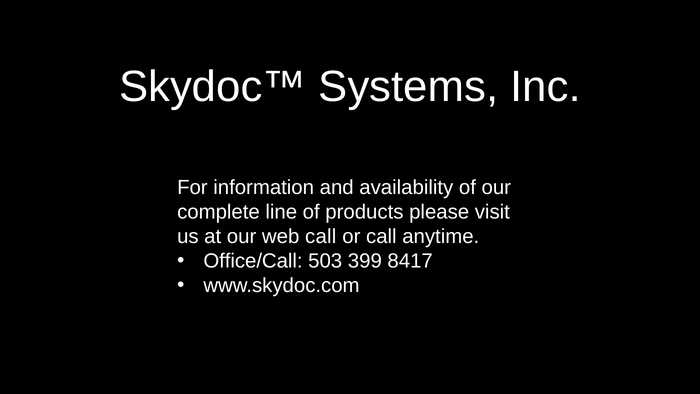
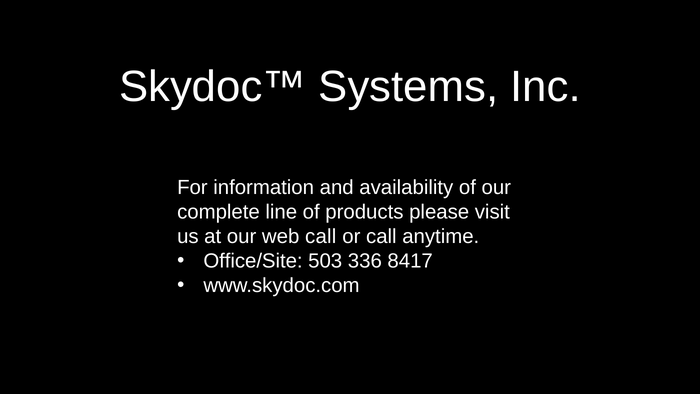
Office/Call: Office/Call -> Office/Site (253, 261)
399: 399 -> 336 (365, 261)
